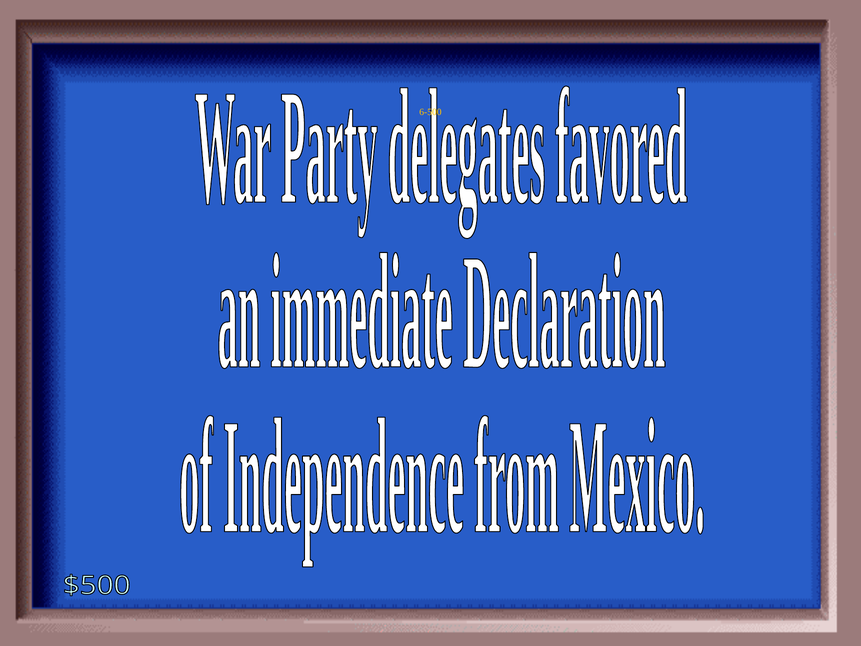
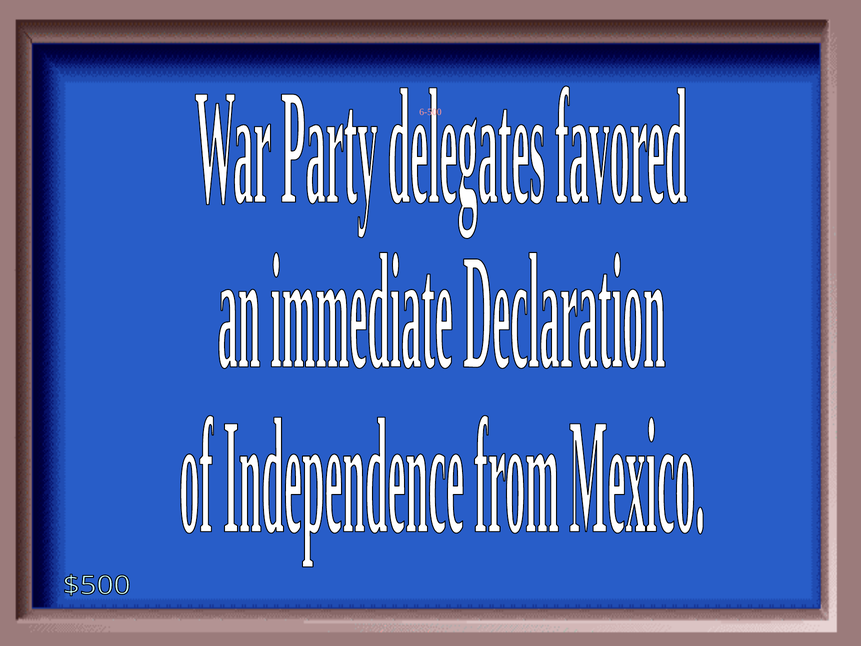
6-500 colour: yellow -> pink (430, 112)
